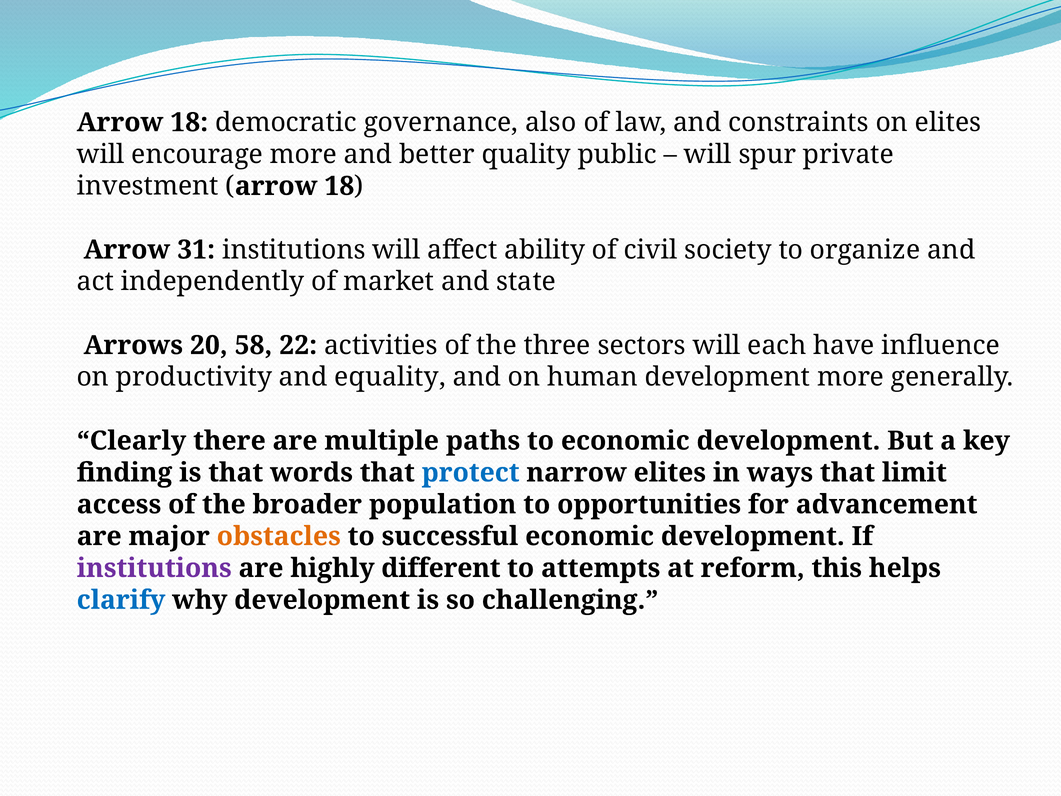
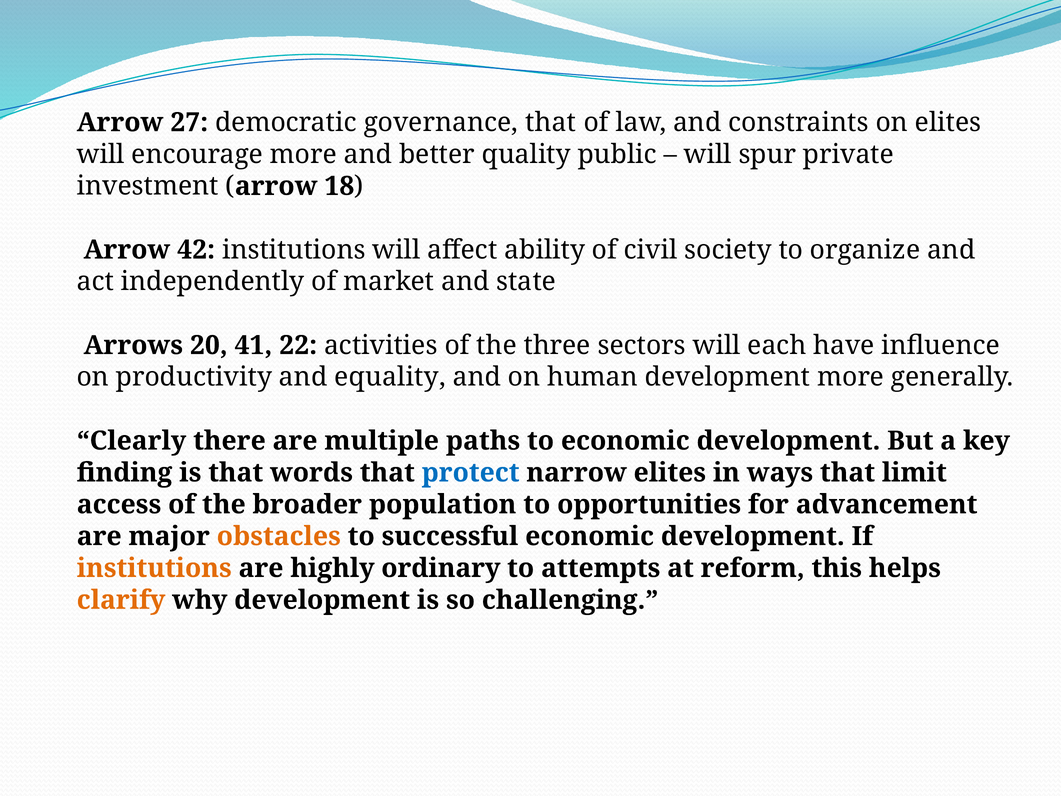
18: 18 -> 27 (189, 122)
governance also: also -> that (551, 122)
31: 31 -> 42 (196, 250)
58: 58 -> 41 (253, 345)
institutions colour: purple -> orange (154, 568)
different: different -> ordinary (441, 568)
clarify colour: blue -> orange (121, 600)
